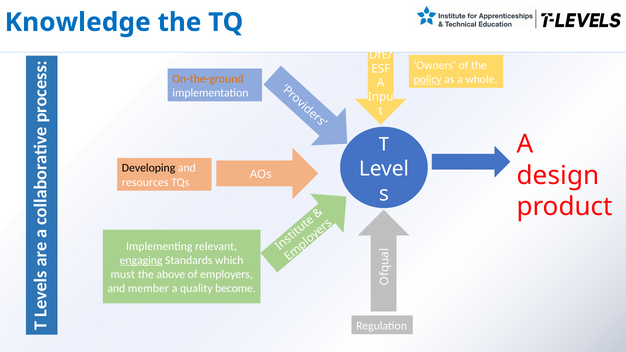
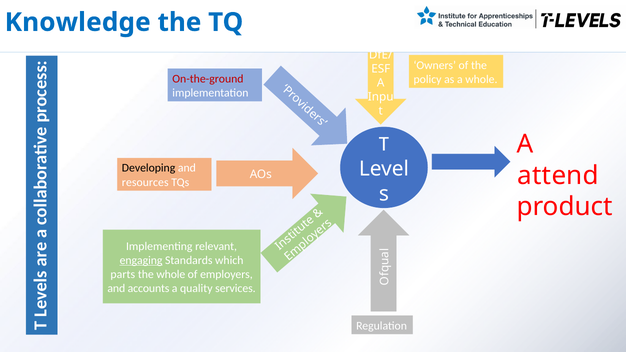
On-the-ground colour: orange -> red (208, 79)
policy underline: present -> none (428, 79)
design: design -> attend (558, 175)
must: must -> parts (123, 274)
the above: above -> whole (171, 274)
member: member -> accounts (149, 289)
become: become -> services (235, 289)
